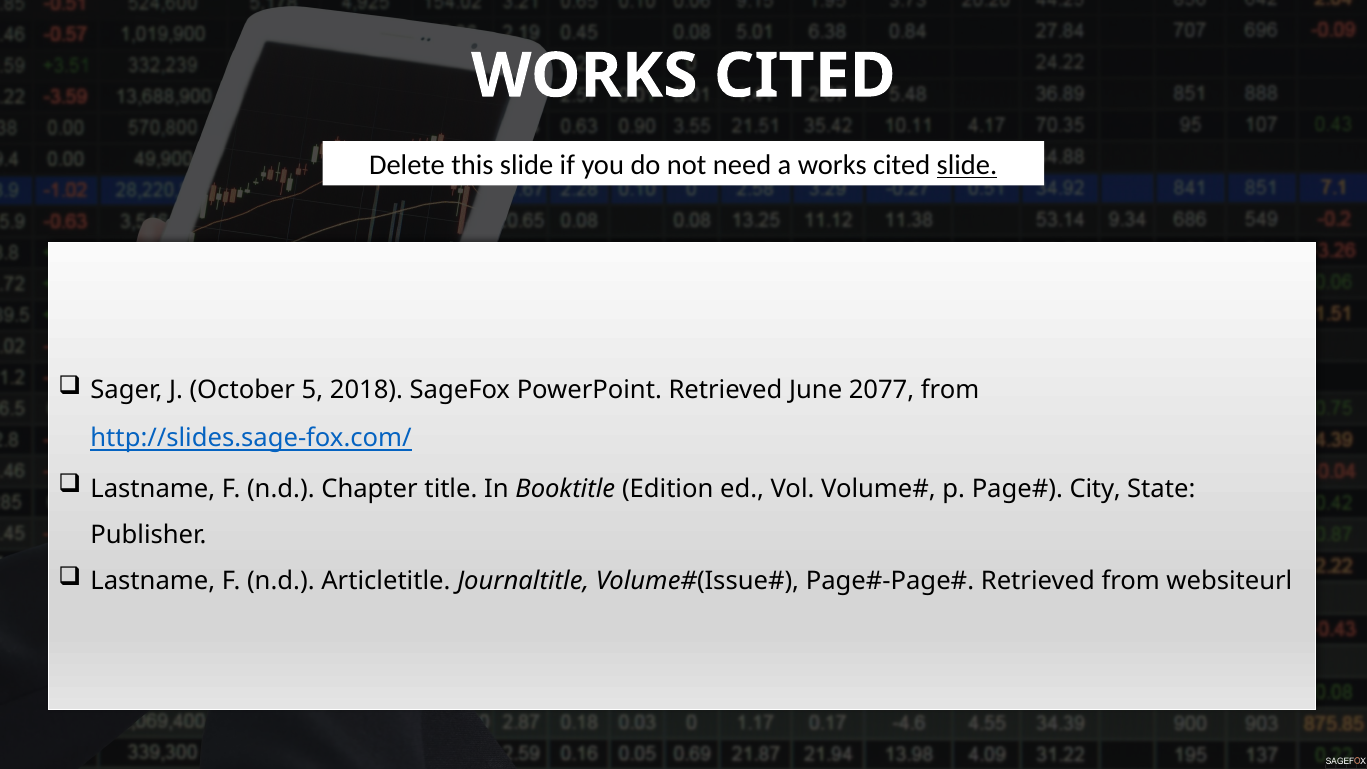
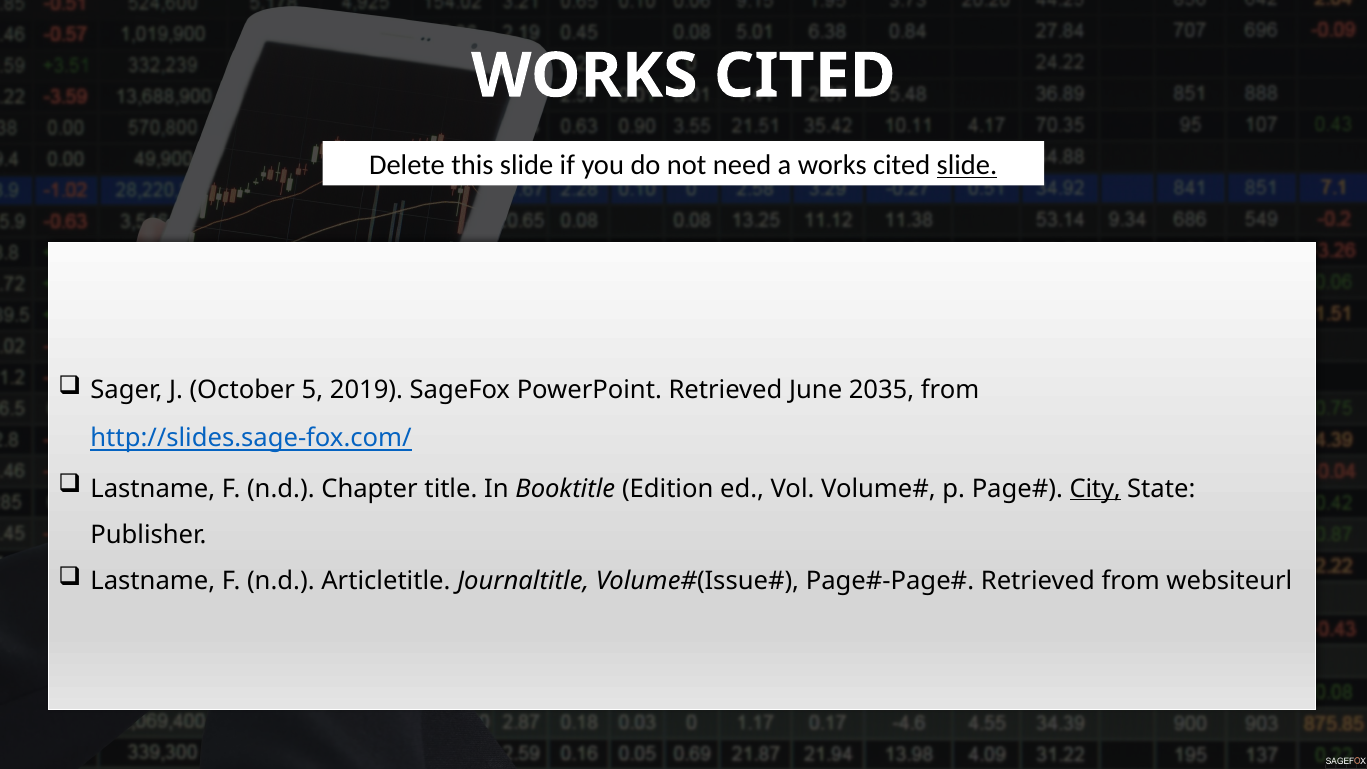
2018: 2018 -> 2019 (366, 390)
2077: 2077 -> 2035 (882, 390)
City underline: none -> present (1095, 489)
